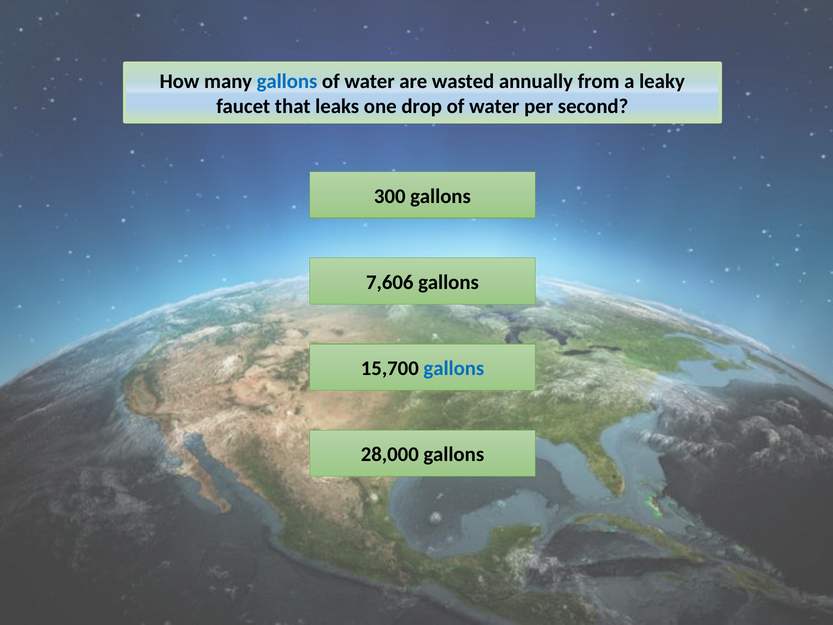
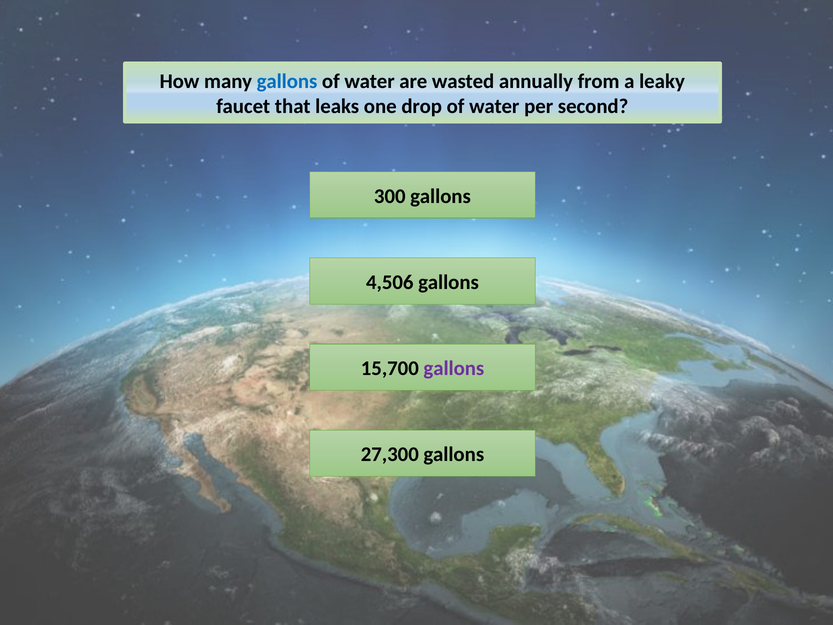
7,606: 7,606 -> 4,506 (390, 282)
gallons colour: blue -> purple (454, 368)
28,000: 28,000 -> 27,300 (390, 454)
